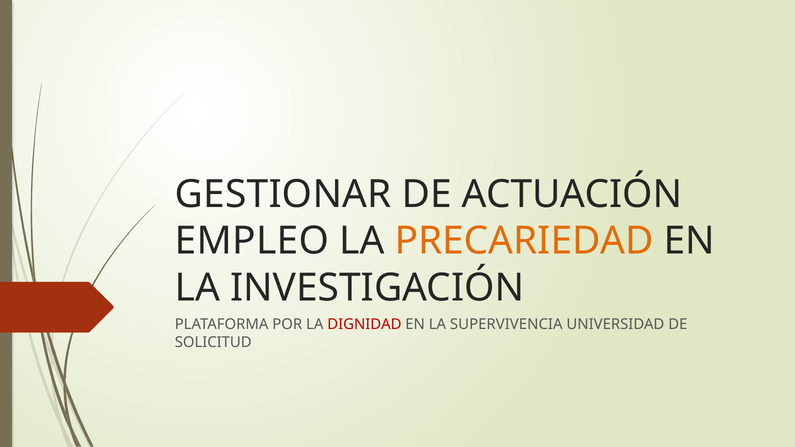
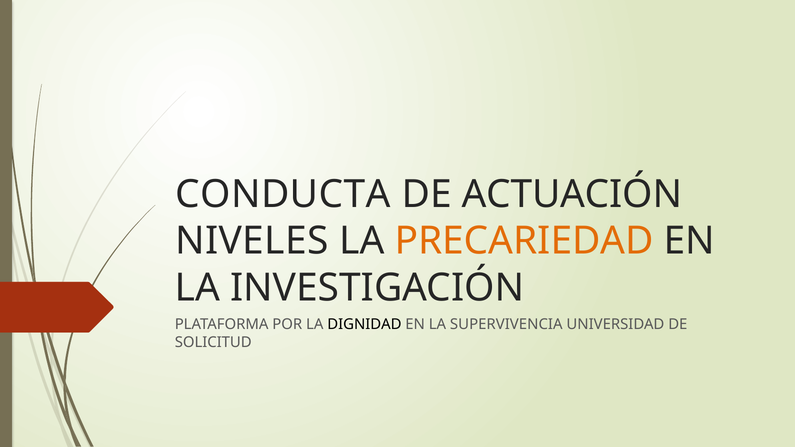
GESTIONAR: GESTIONAR -> CONDUCTA (283, 194)
EMPLEO: EMPLEO -> NIVELES (252, 241)
DIGNIDAD colour: red -> black (364, 324)
